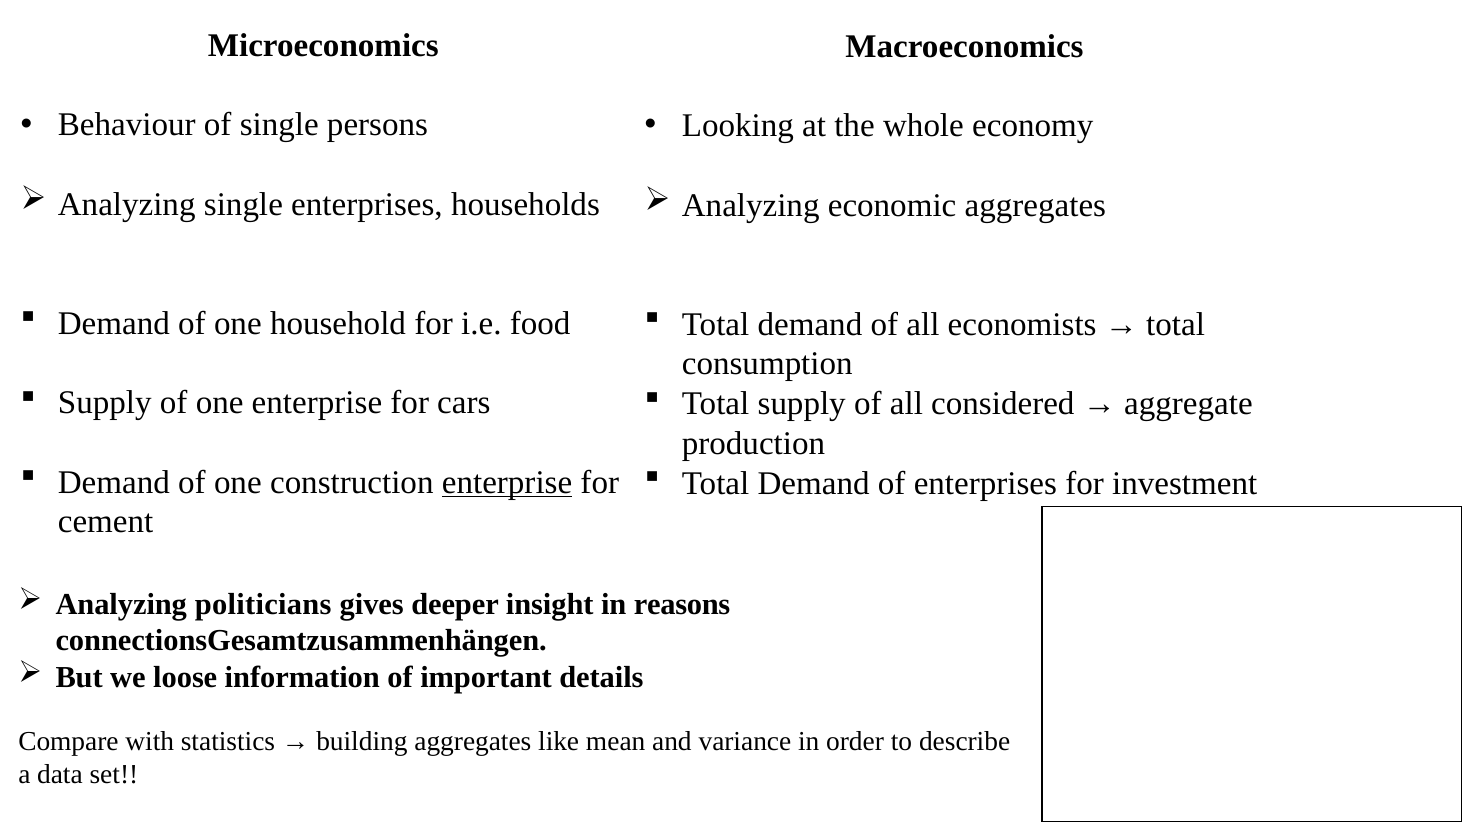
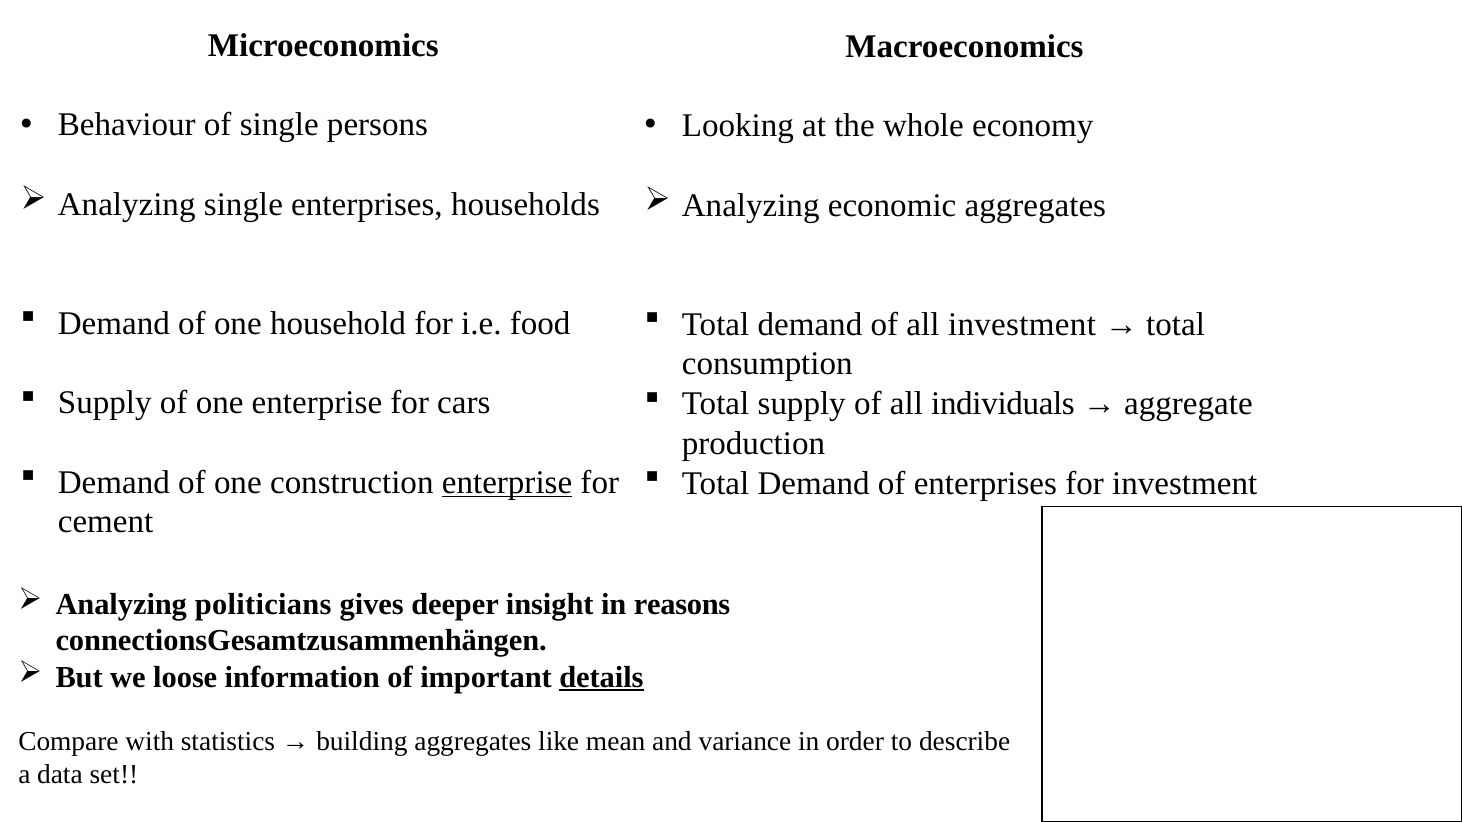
all economists: economists -> investment (1022, 324)
considered: considered -> individuals (1003, 404)
details underline: none -> present (601, 678)
